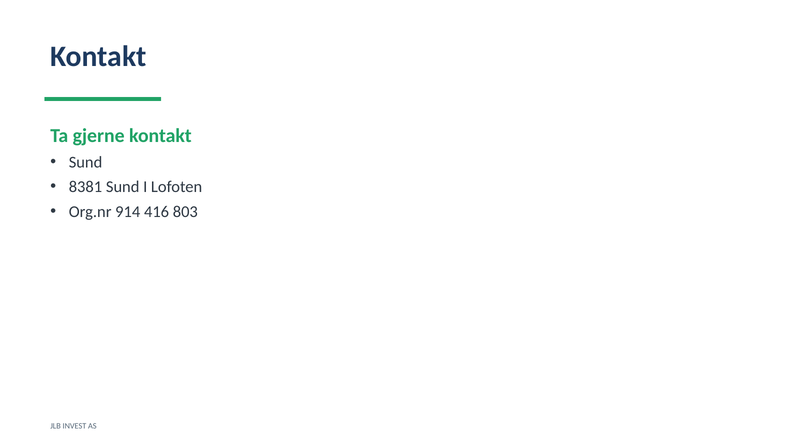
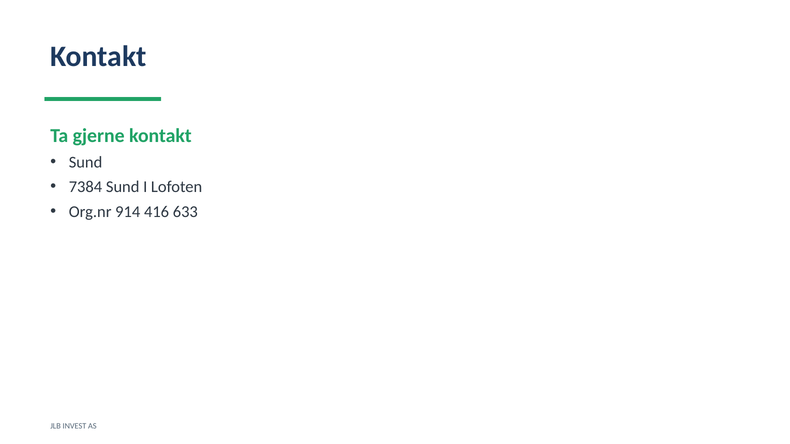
8381: 8381 -> 7384 (85, 187)
803: 803 -> 633 (185, 212)
